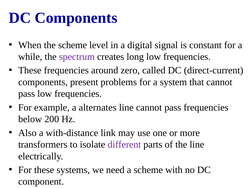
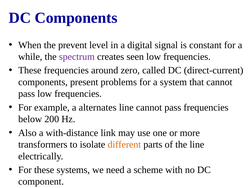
the scheme: scheme -> prevent (73, 45)
long: long -> seen (135, 57)
different colour: purple -> orange (124, 145)
